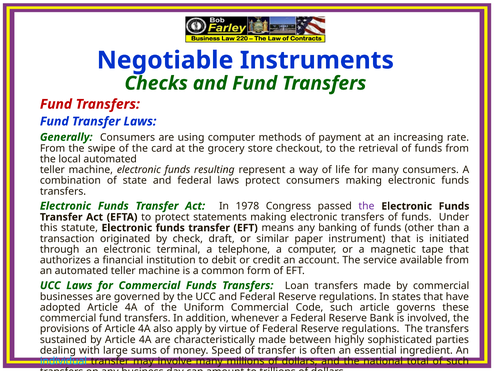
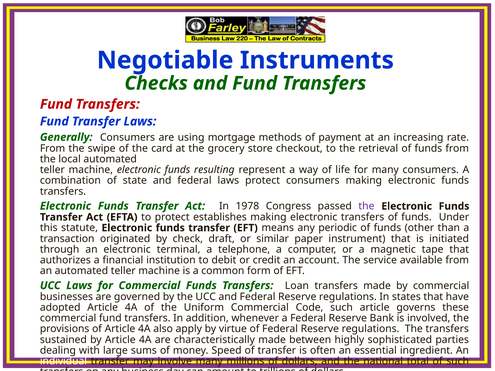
using computer: computer -> mortgage (232, 138)
statements: statements -> establishes (220, 217)
banking: banking -> periodic (338, 228)
individual colour: light blue -> white (63, 361)
